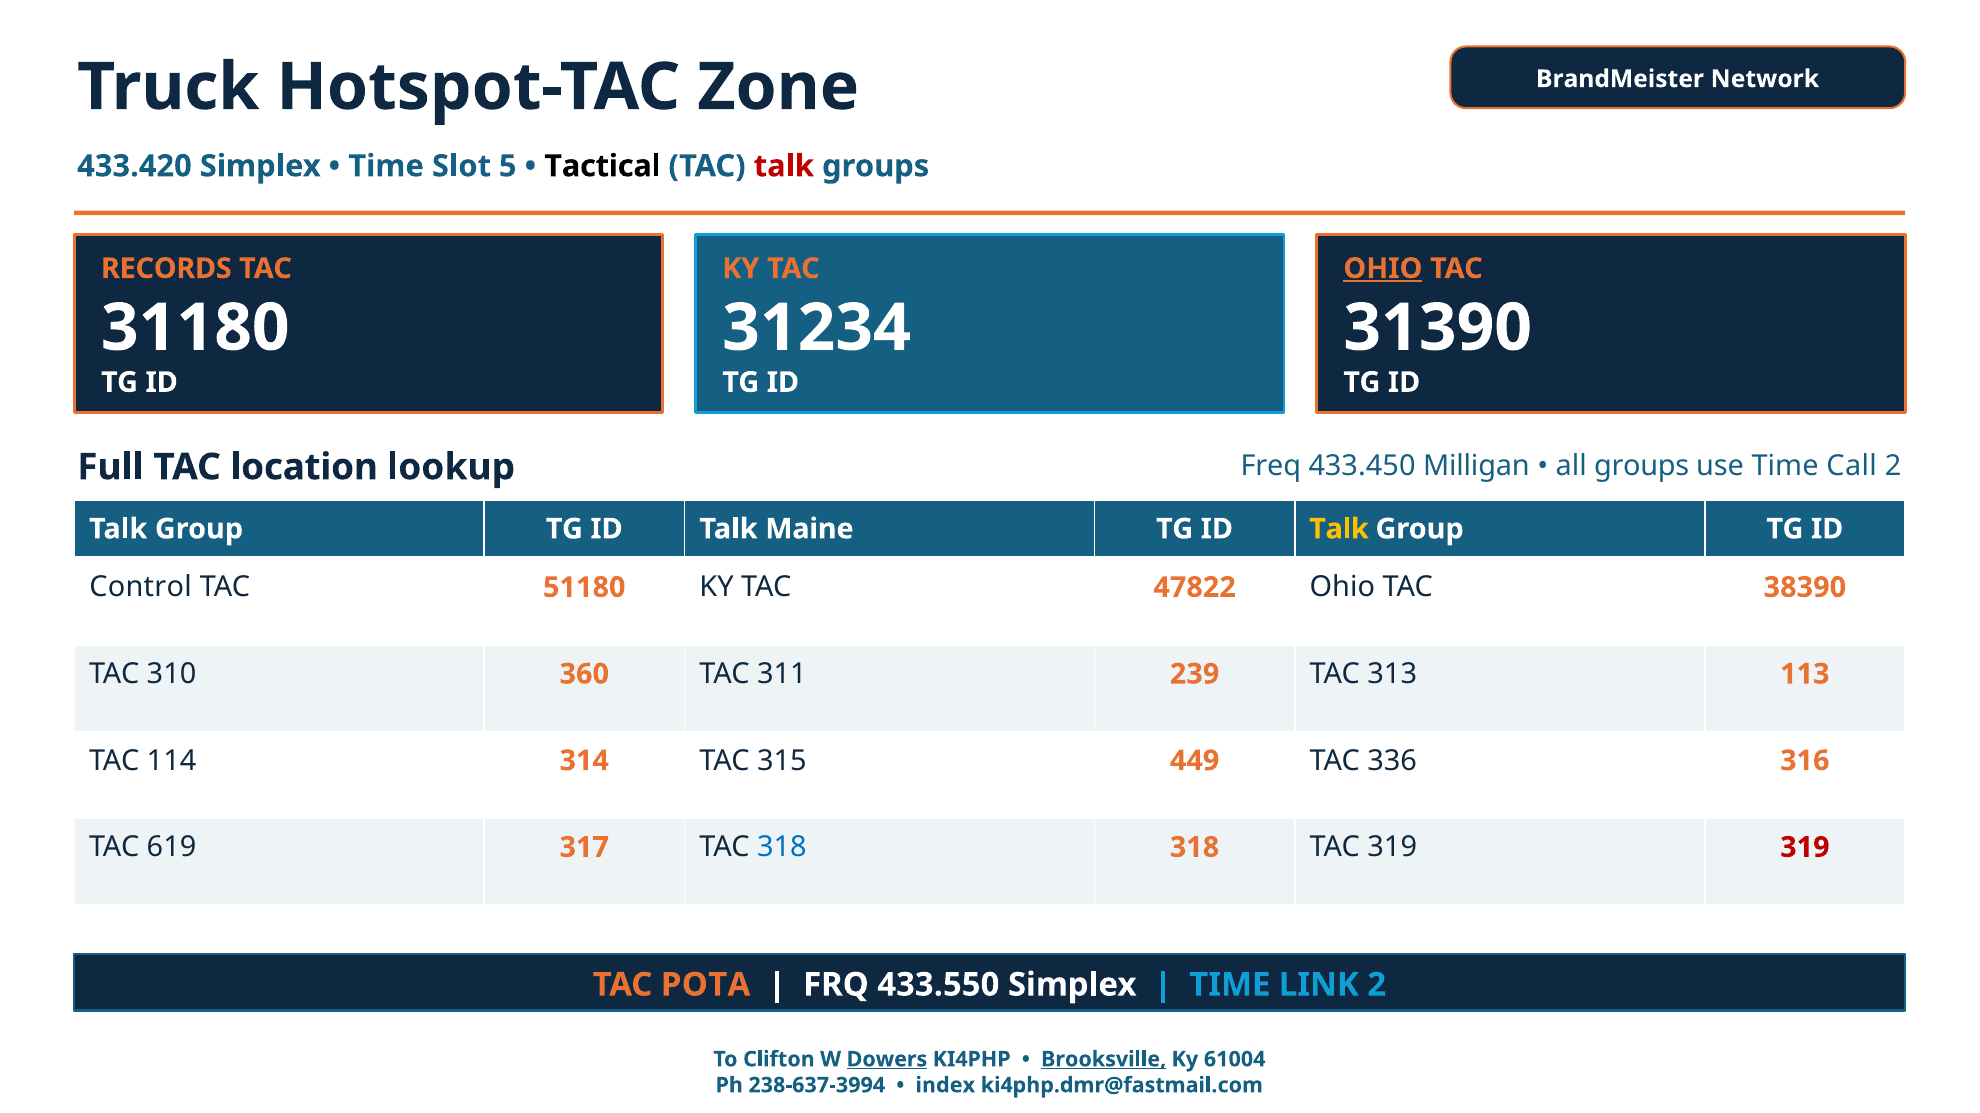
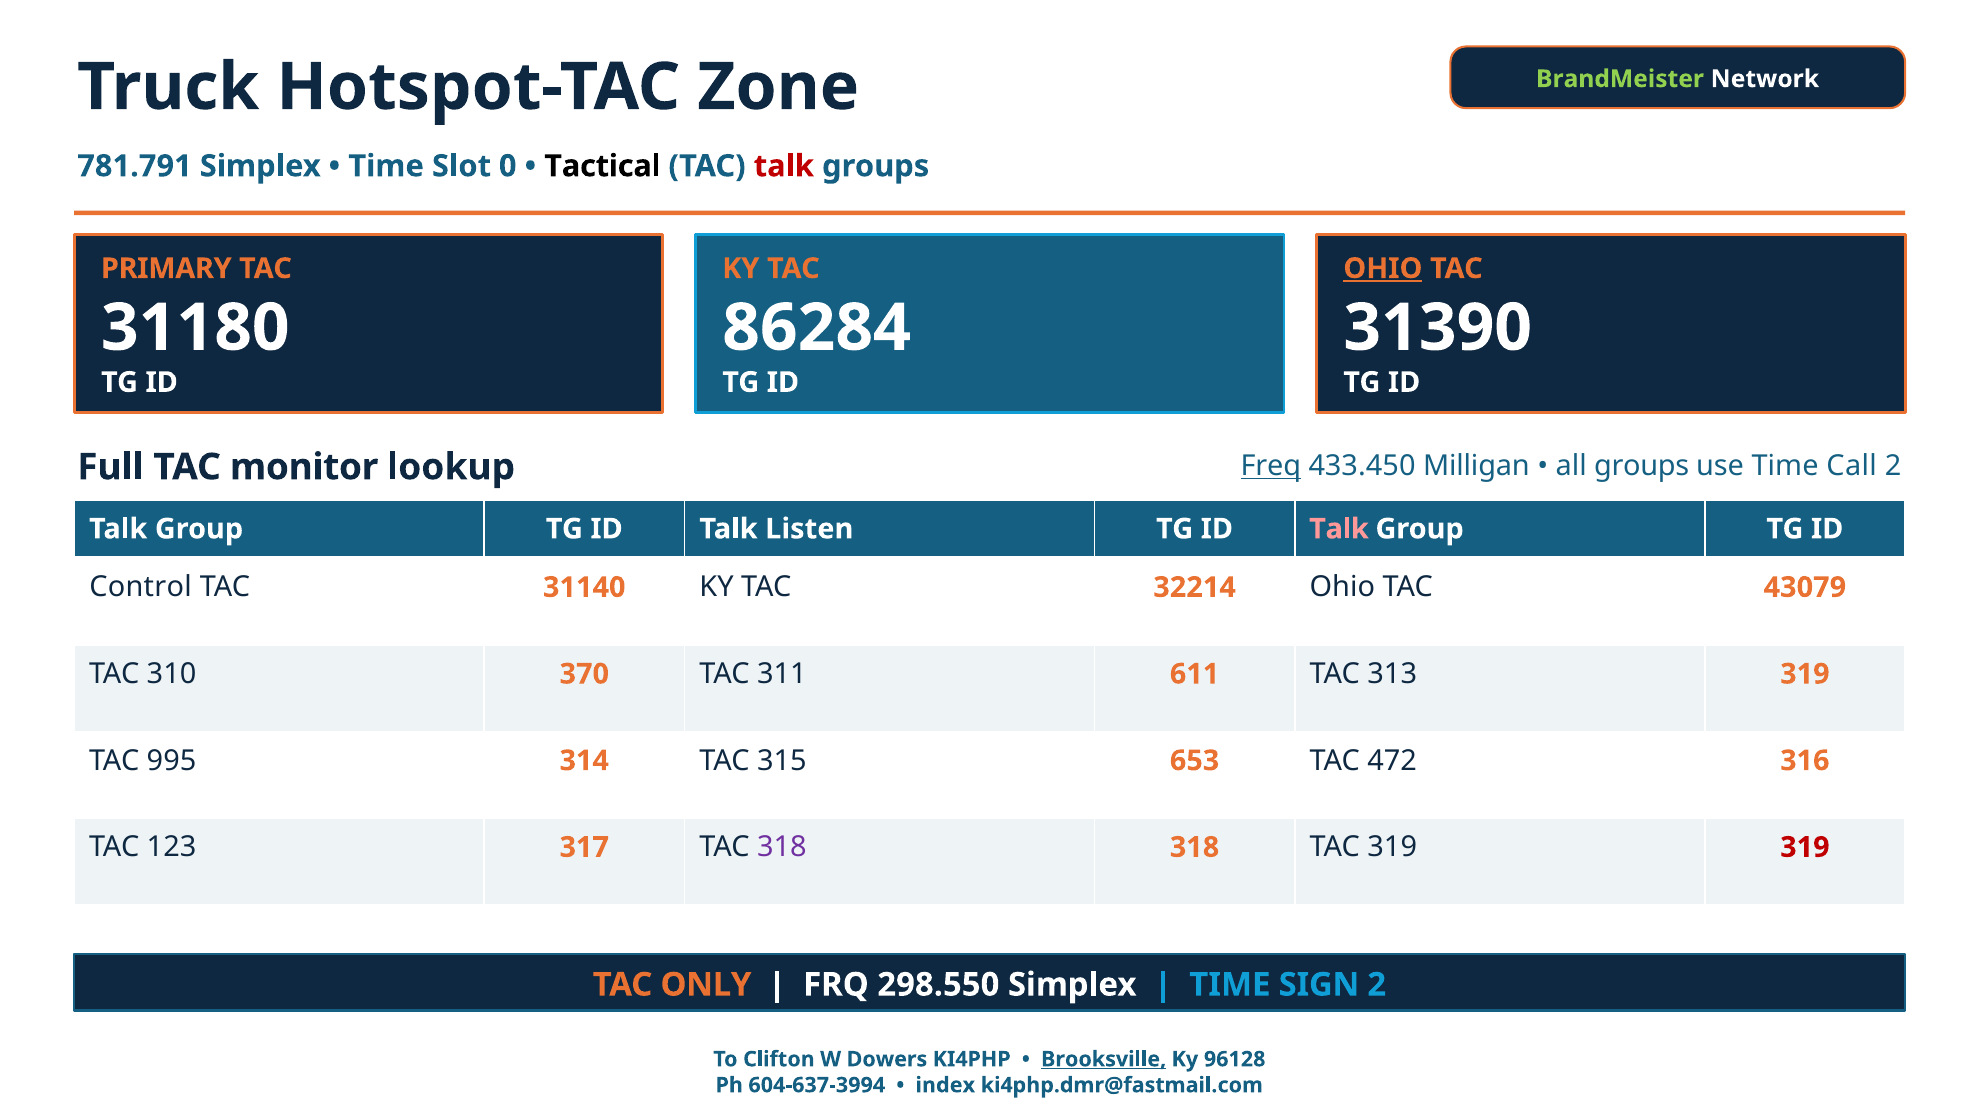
BrandMeister colour: white -> light green (1620, 79)
433.420: 433.420 -> 781.791 (134, 166)
5: 5 -> 0 (508, 166)
RECORDS: RECORDS -> PRIMARY (166, 269)
31234: 31234 -> 86284 (817, 328)
location: location -> monitor (304, 467)
Freq underline: none -> present (1271, 466)
Maine: Maine -> Listen (809, 529)
Talk colour: yellow -> pink (1339, 529)
51180: 51180 -> 31140 (584, 588)
47822: 47822 -> 32214 (1195, 588)
38390: 38390 -> 43079 (1805, 588)
360: 360 -> 370 (584, 674)
239: 239 -> 611 (1195, 674)
313 113: 113 -> 319 (1805, 674)
114: 114 -> 995 (172, 761)
449: 449 -> 653 (1195, 761)
336: 336 -> 472 (1392, 761)
619: 619 -> 123 (172, 848)
318 colour: blue -> purple (782, 848)
POTA: POTA -> ONLY (706, 985)
433.550: 433.550 -> 298.550 (938, 985)
LINK: LINK -> SIGN (1319, 985)
Dowers underline: present -> none (887, 1060)
61004: 61004 -> 96128 (1235, 1060)
238-637-3994: 238-637-3994 -> 604-637-3994 (817, 1086)
